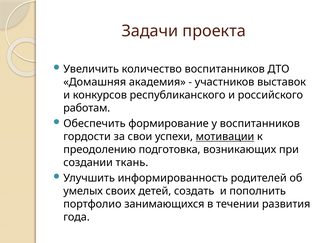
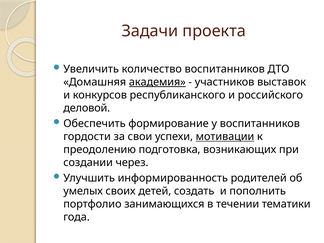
академия underline: none -> present (157, 82)
работам: работам -> деловой (87, 108)
ткань: ткань -> через (132, 163)
развития: развития -> тематики (286, 204)
